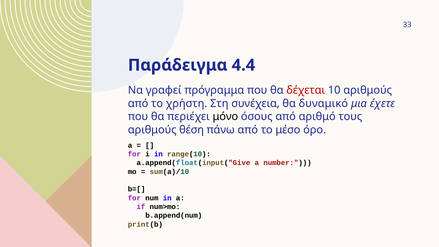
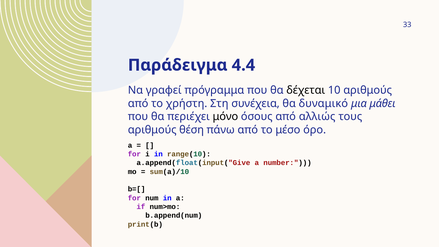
δέχεται colour: red -> black (306, 90)
έχετε: έχετε -> μάθει (383, 103)
αριθμό: αριθμό -> αλλιώς (317, 117)
